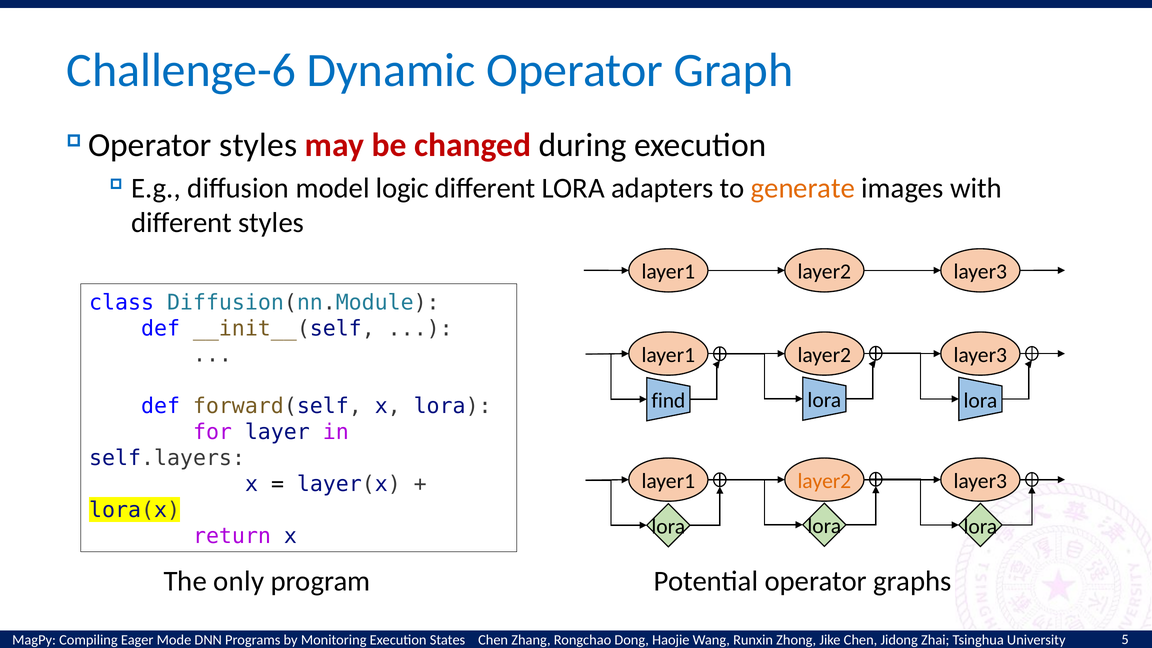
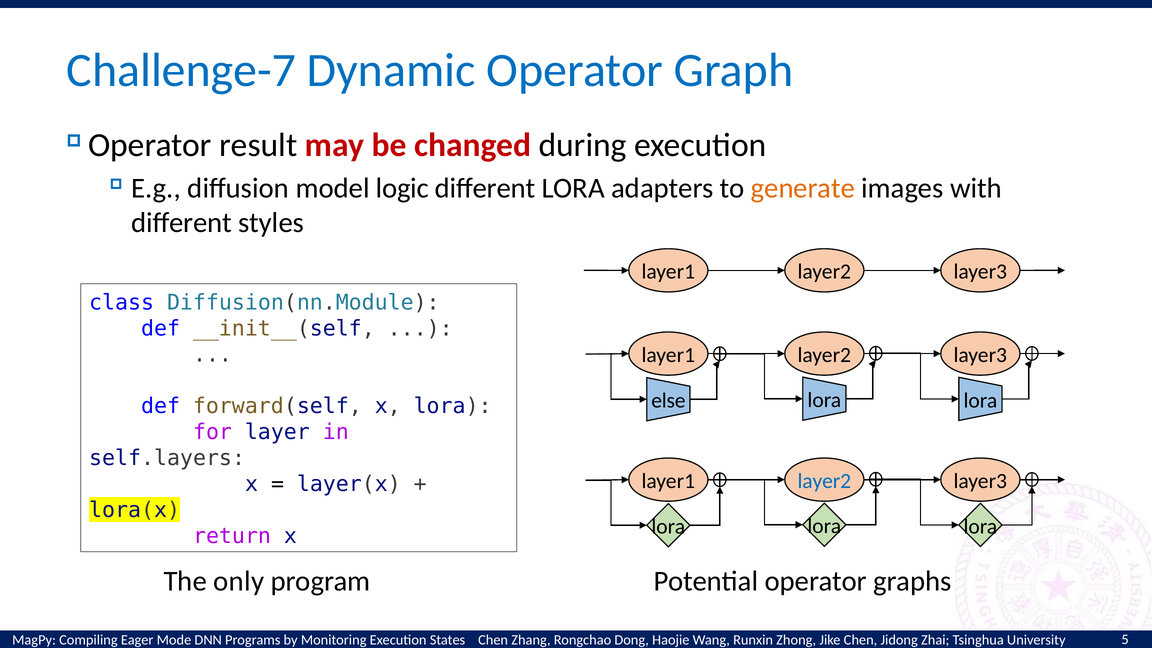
Challenge-6: Challenge-6 -> Challenge-7 (181, 70)
Operator styles: styles -> result (258, 145)
find: find -> else (668, 401)
layer2 colour: orange -> blue (824, 481)
